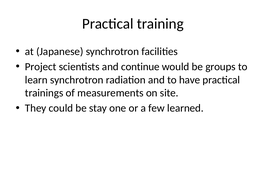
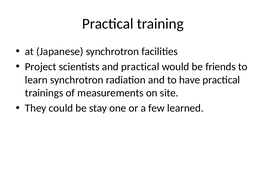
and continue: continue -> practical (140, 67)
groups: groups -> friends (221, 67)
